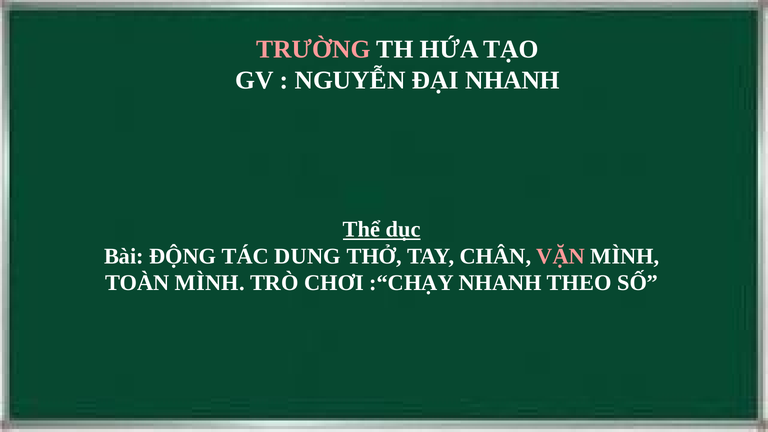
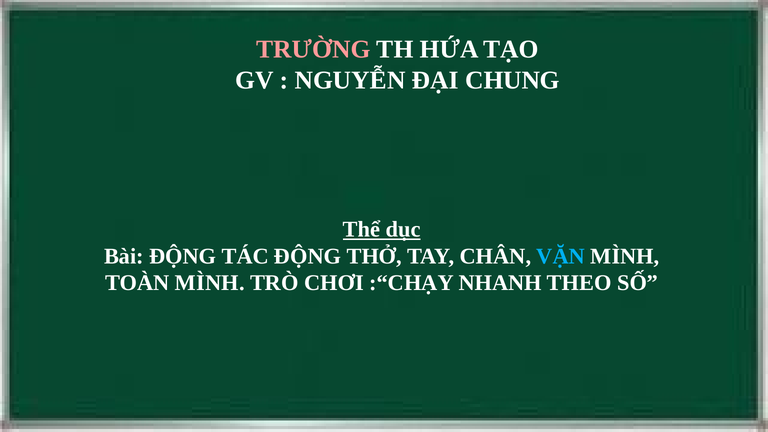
ĐẠI NHANH: NHANH -> CHUNG (513, 80)
TÁC DUNG: DUNG -> ĐỘNG (308, 256)
VẶN colour: pink -> light blue (561, 256)
